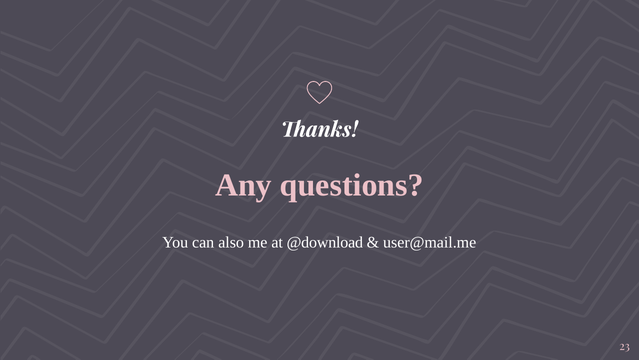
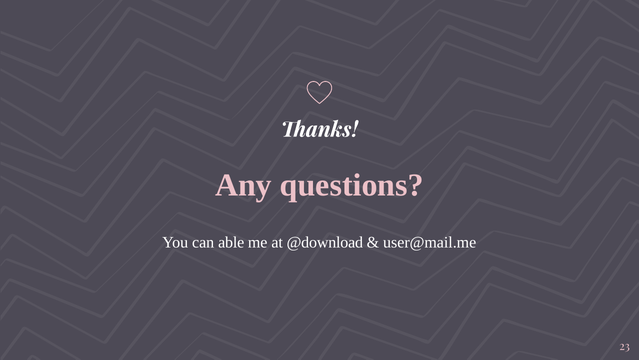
also: also -> able (231, 242)
